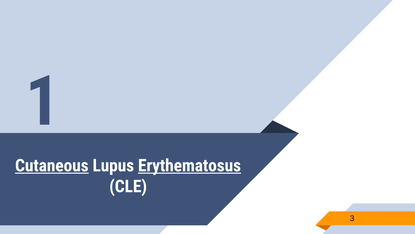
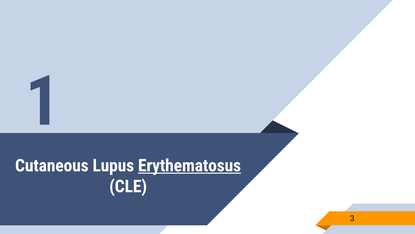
Cutaneous underline: present -> none (52, 165)
